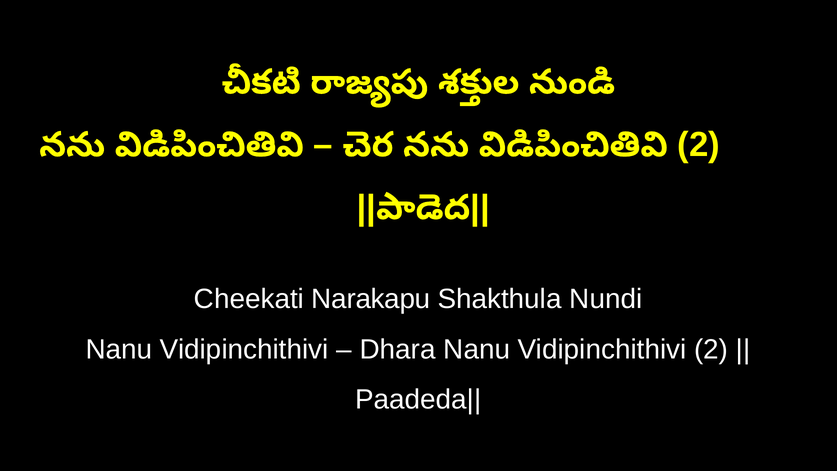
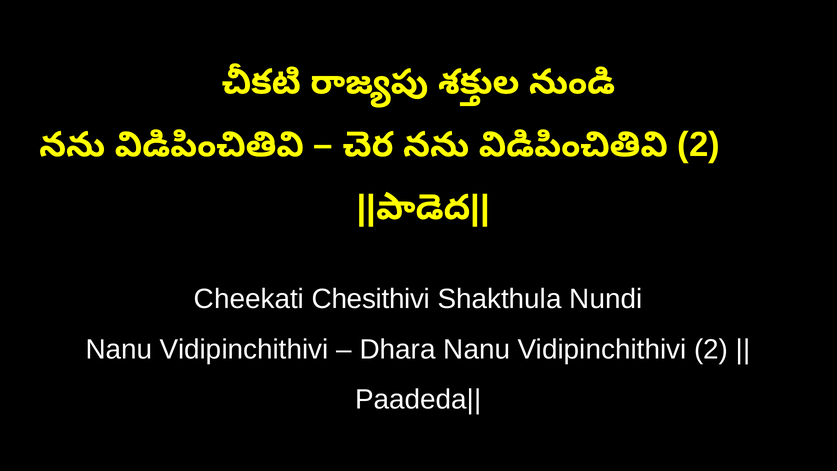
Narakapu: Narakapu -> Chesithivi (371, 299)
